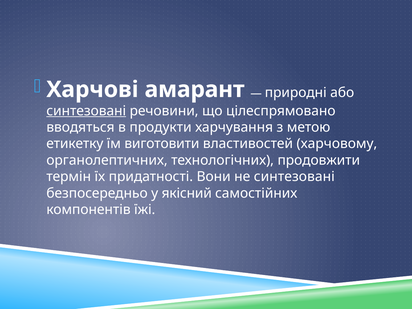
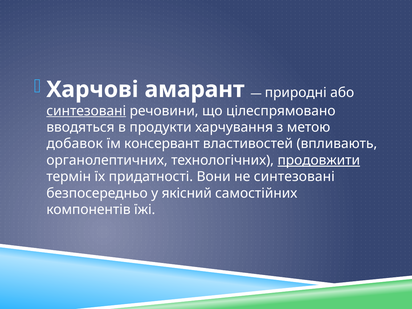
етикетку: етикетку -> добавок (75, 144)
виготовити: виготовити -> консервант (162, 144)
харчовому: харчовому -> впливають (337, 144)
продовжити underline: none -> present (319, 160)
